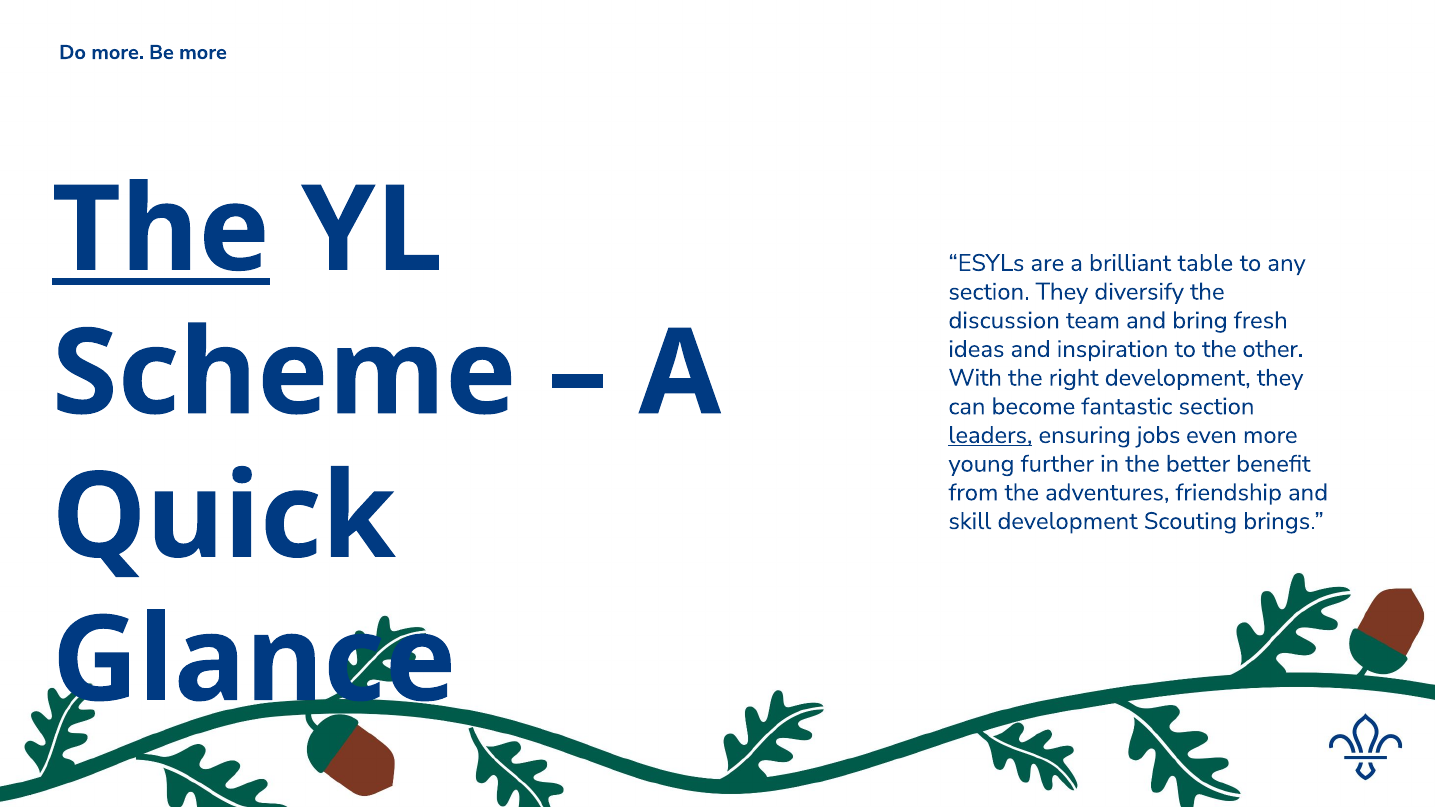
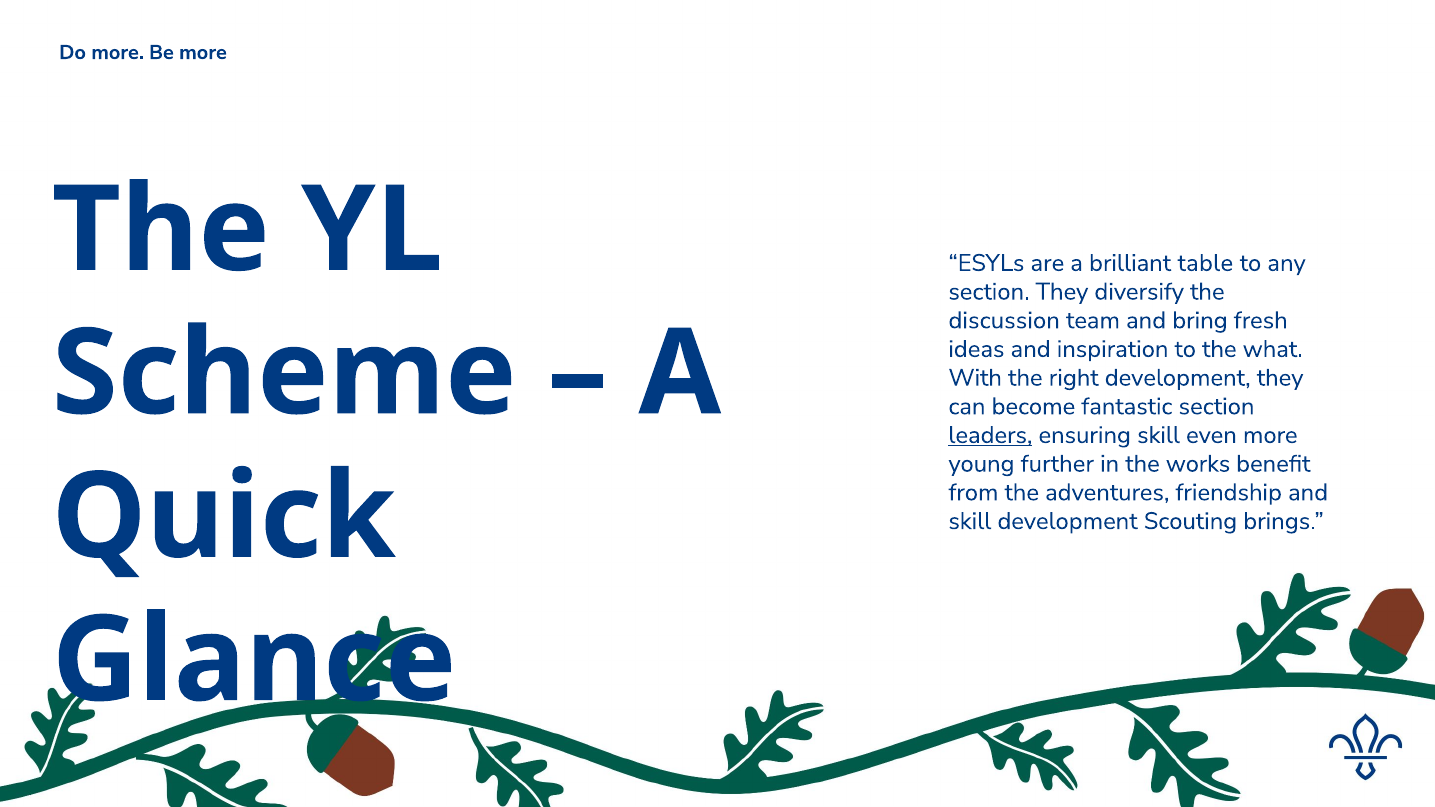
The underline: present -> none (161, 230)
other: other -> what (1273, 349)
ensuring jobs: jobs -> skill (1159, 435)
better: better -> works (1198, 464)
